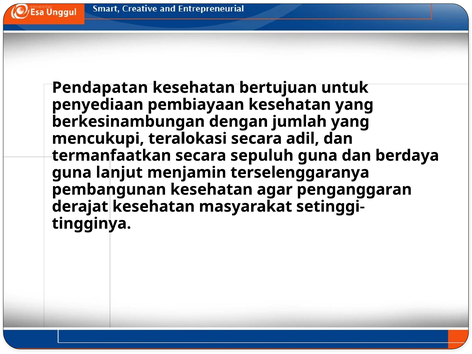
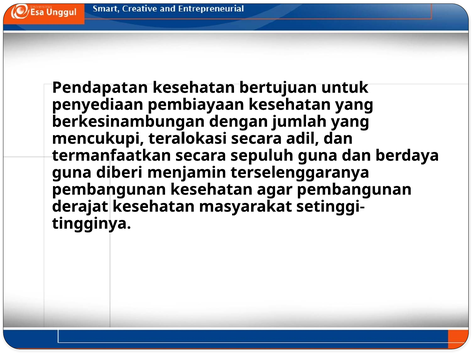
lanjut: lanjut -> diberi (119, 173)
agar penganggaran: penganggaran -> pembangunan (354, 190)
